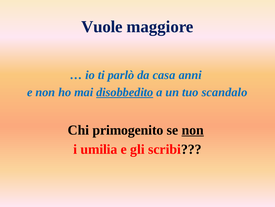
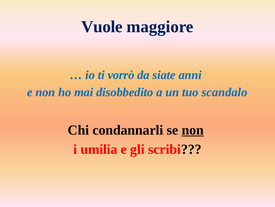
parlò: parlò -> vorrò (121, 75)
casa: casa -> siate (164, 75)
disobbedito underline: present -> none (125, 92)
primogenito: primogenito -> condannarli (128, 130)
